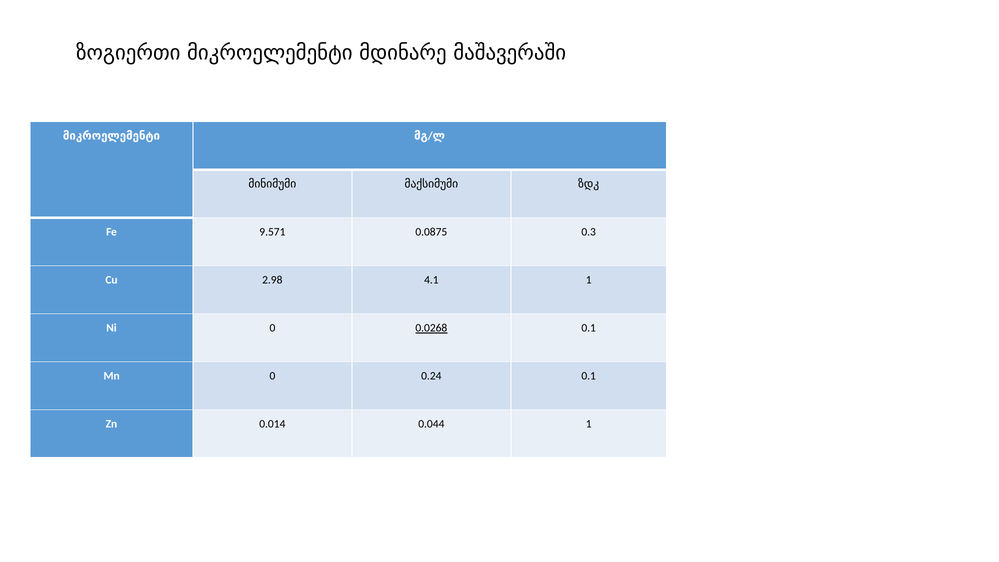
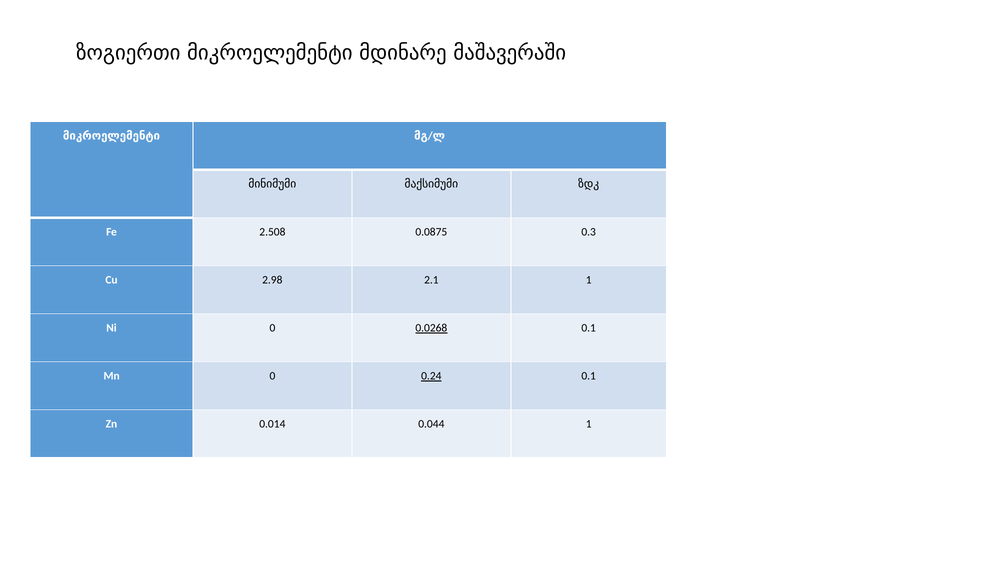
9.571: 9.571 -> 2.508 (272, 232)
4.1: 4.1 -> 2.1 (431, 280)
0.24 underline: none -> present (431, 376)
